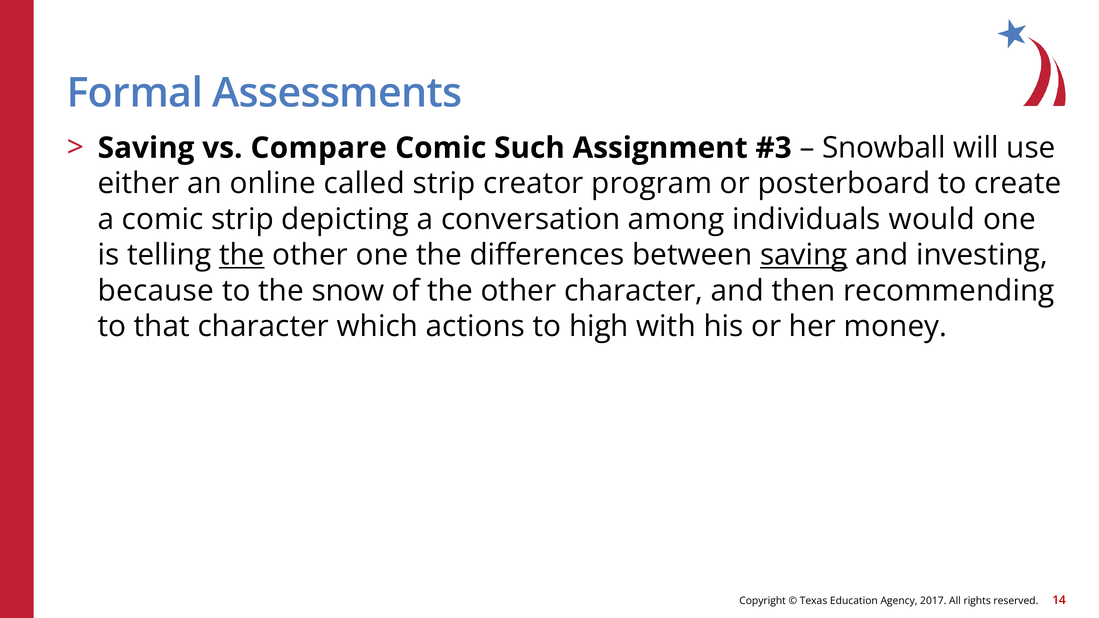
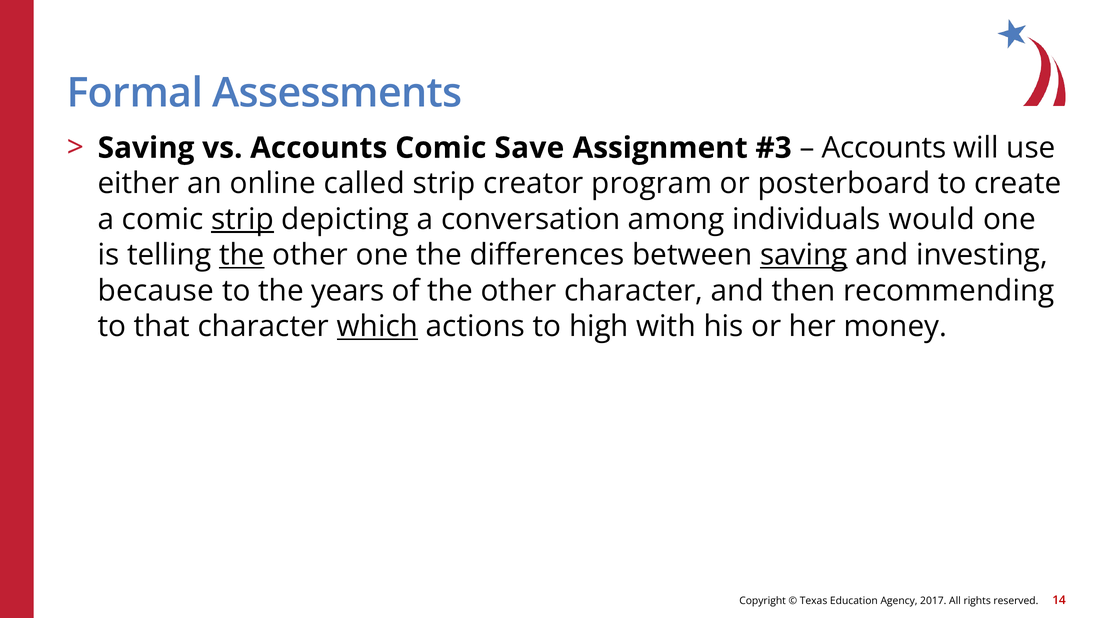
vs Compare: Compare -> Accounts (319, 148)
Such: Such -> Save (529, 148)
Snowball: Snowball -> Accounts (884, 148)
strip underline: none -> present (242, 219)
snow: snow -> years (348, 291)
which underline: none -> present (378, 326)
